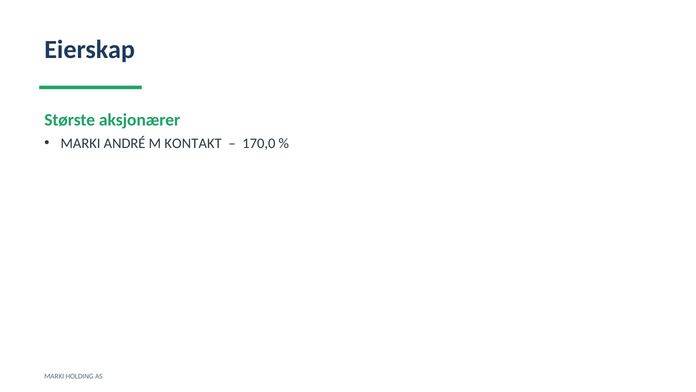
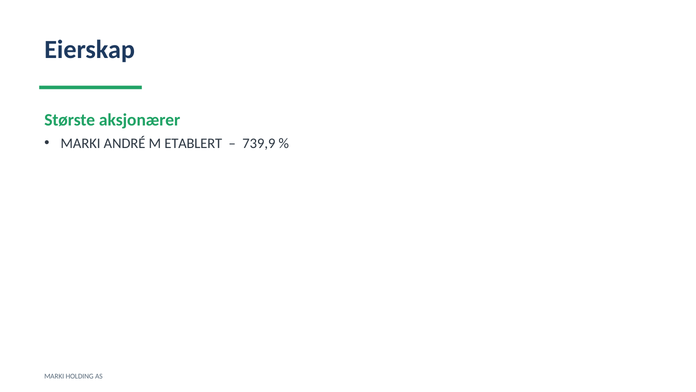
KONTAKT: KONTAKT -> ETABLERT (193, 143)
170,0: 170,0 -> 739,9 (259, 143)
